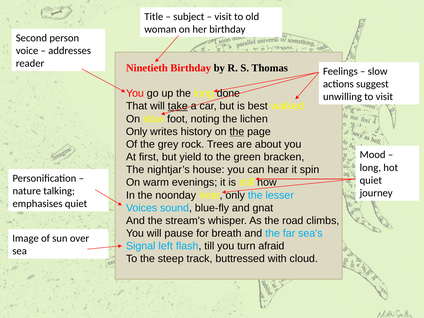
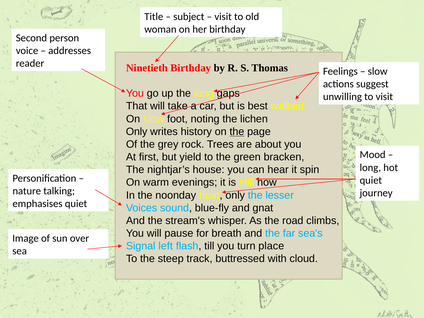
done: done -> gaps (228, 93)
take underline: present -> none (178, 106)
afraid: afraid -> place (271, 246)
